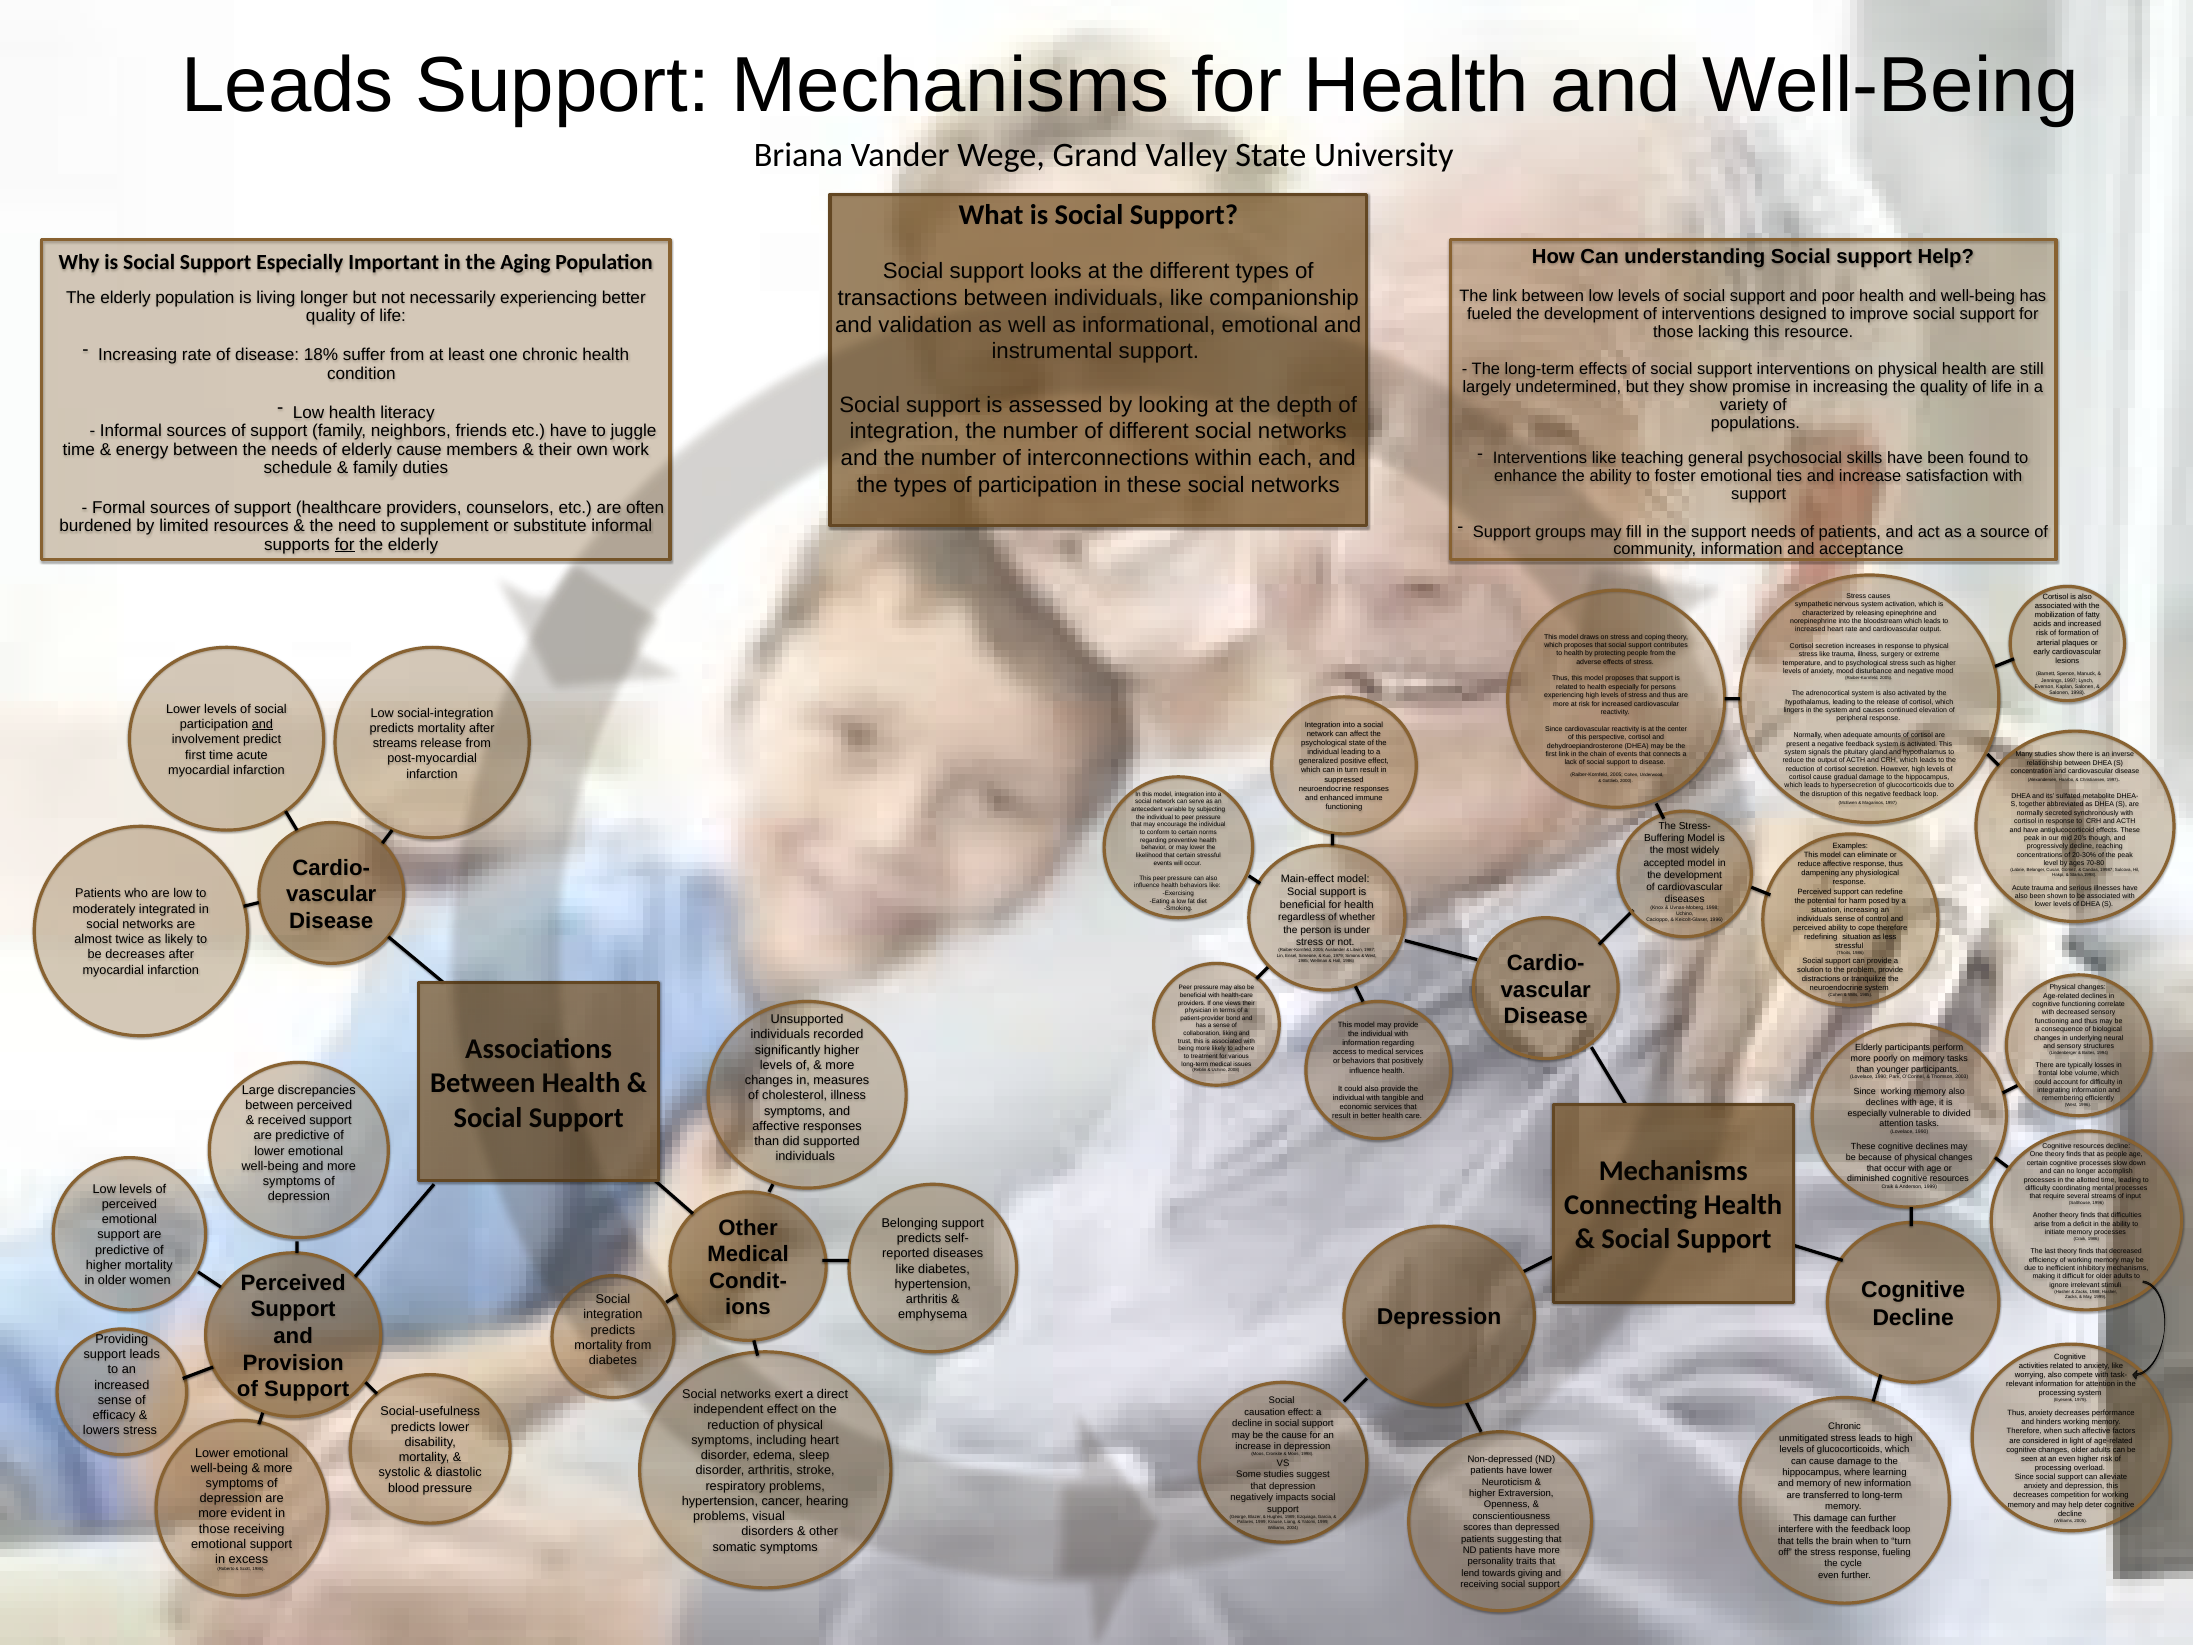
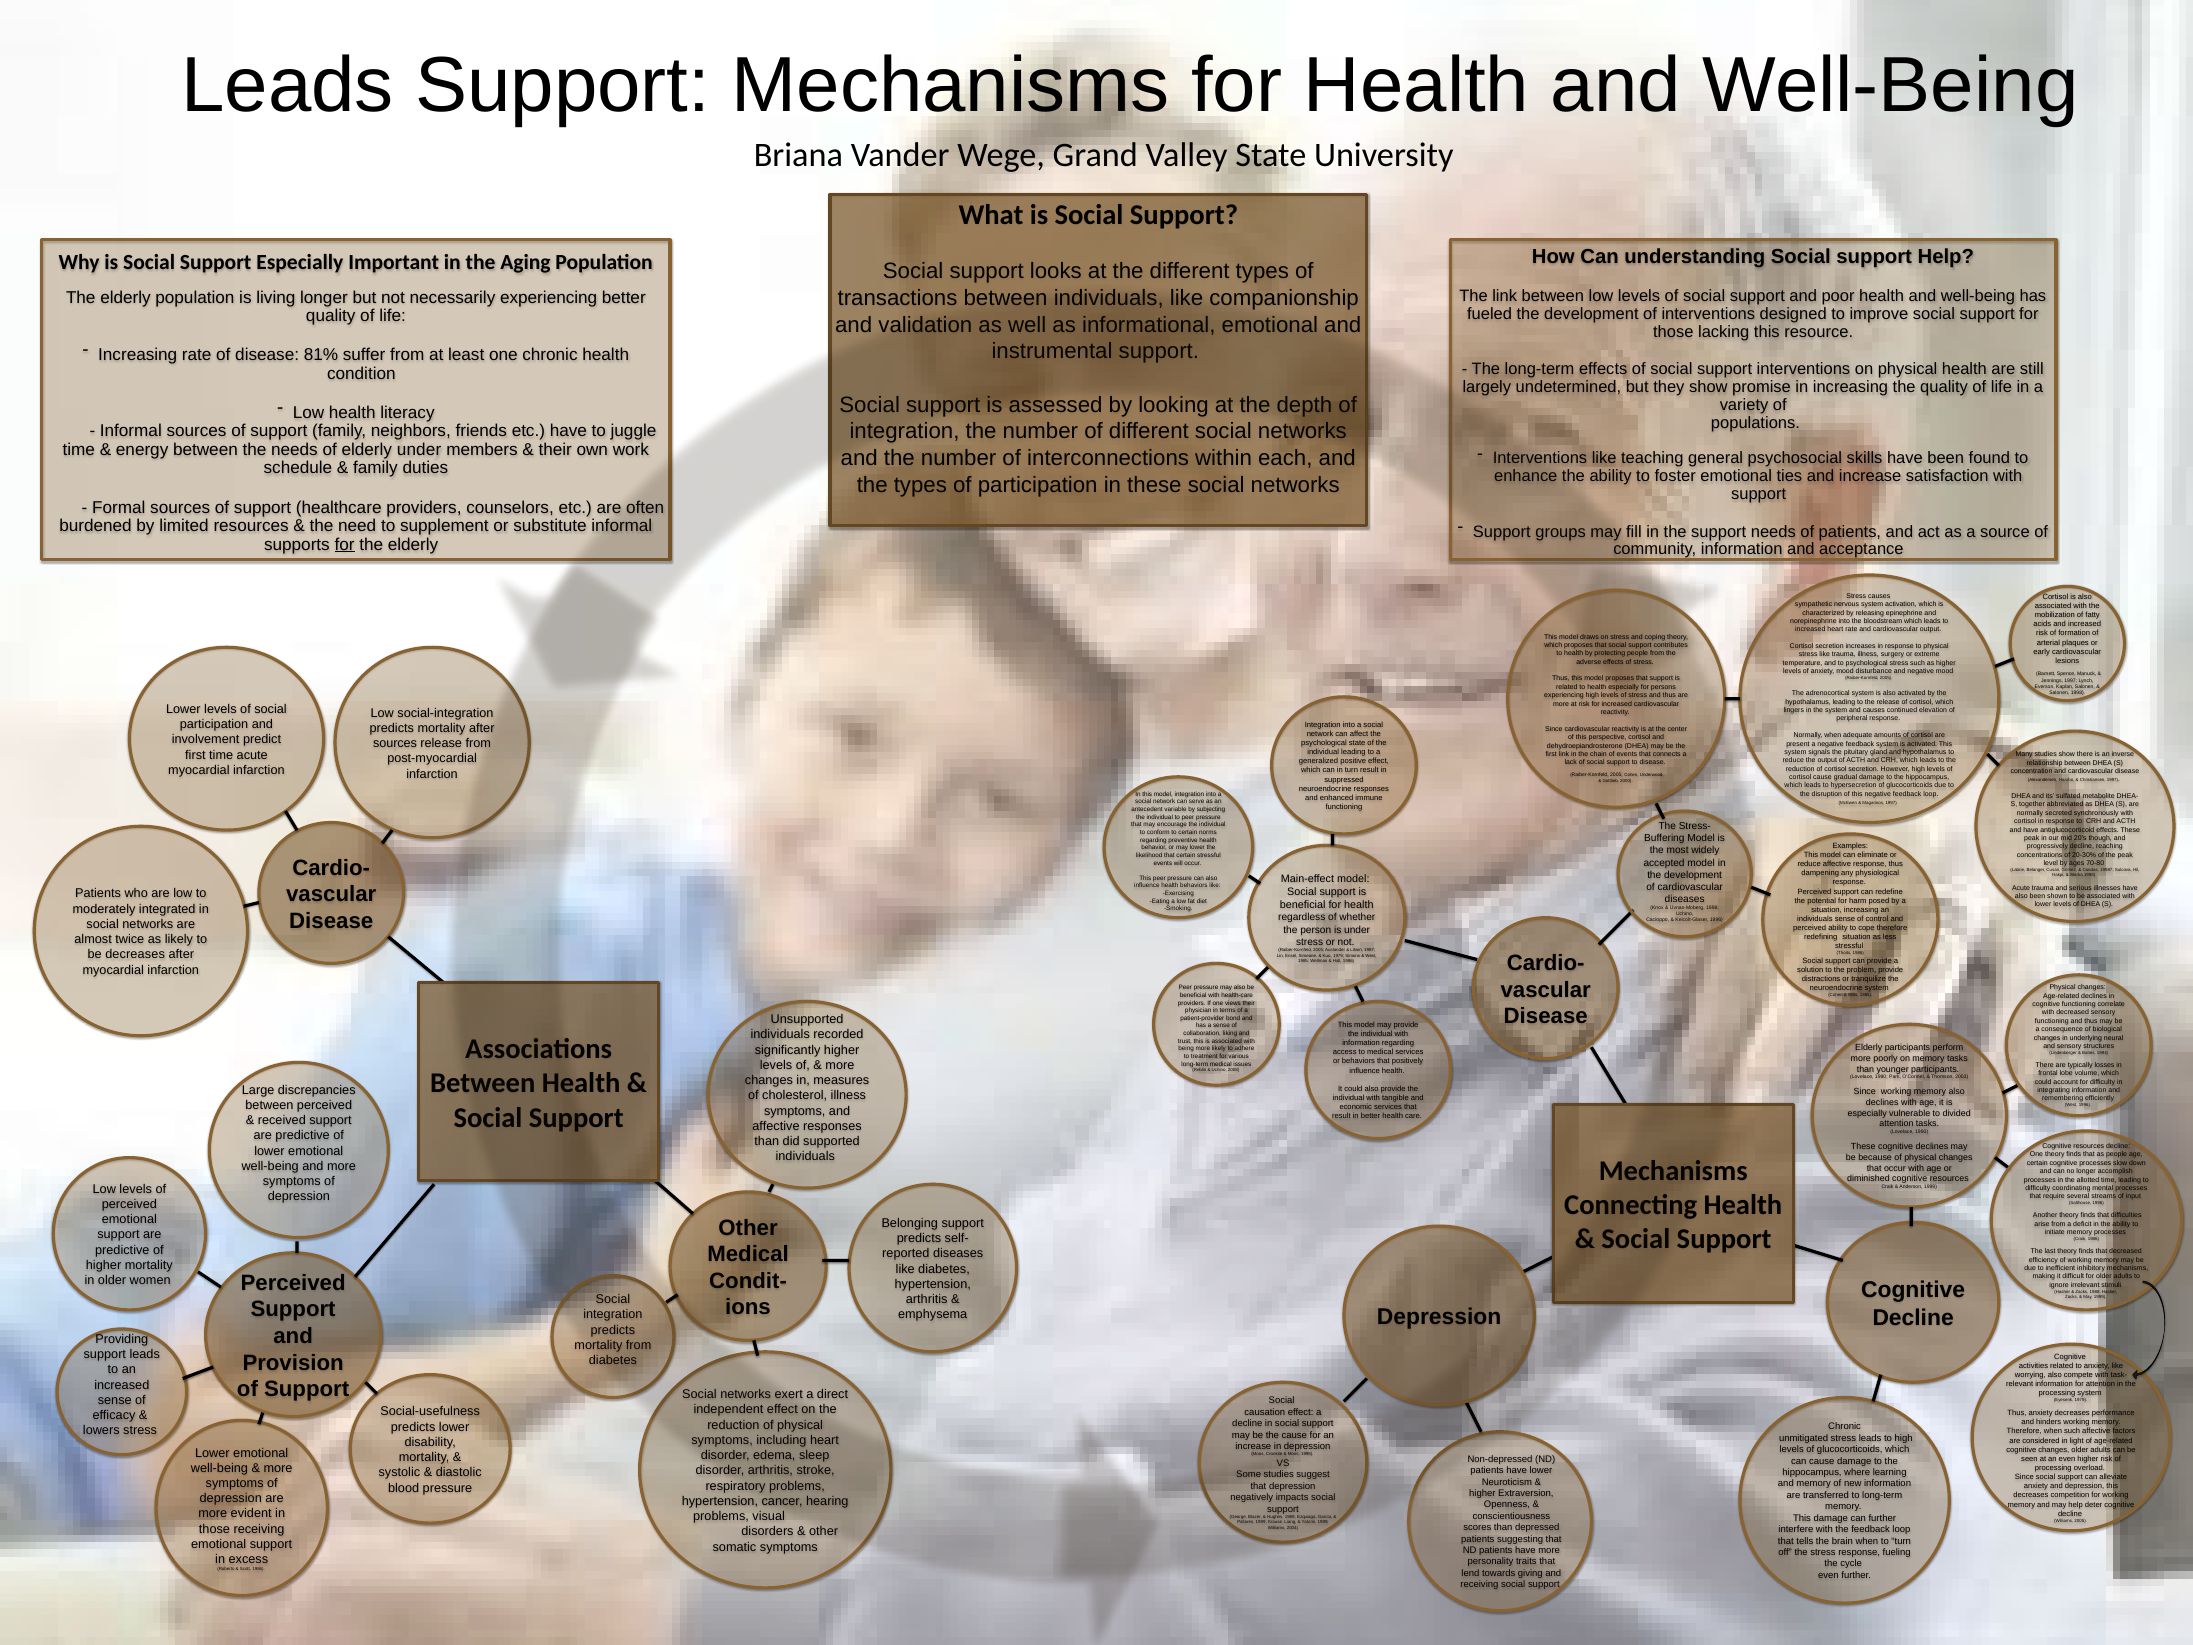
18%: 18% -> 81% (321, 355)
elderly cause: cause -> under (419, 450)
and underline: present -> none (262, 724)
streams: streams -> sources (395, 743)
